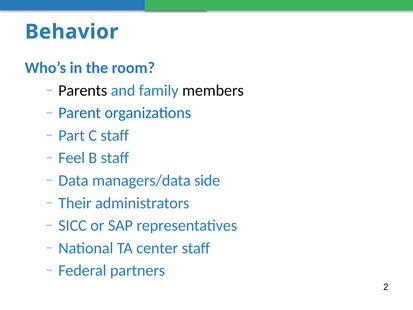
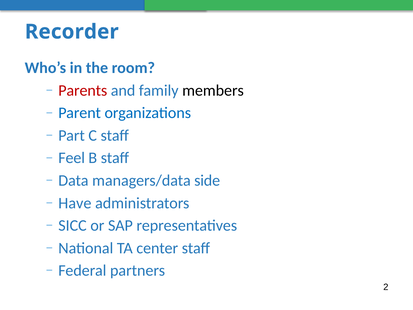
Behavior: Behavior -> Recorder (72, 32)
Parents colour: black -> red (83, 90)
Their: Their -> Have (75, 203)
